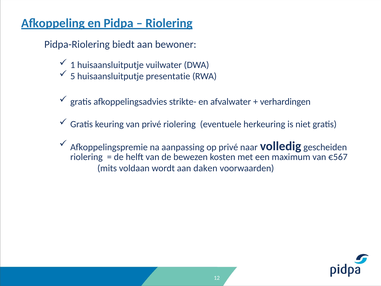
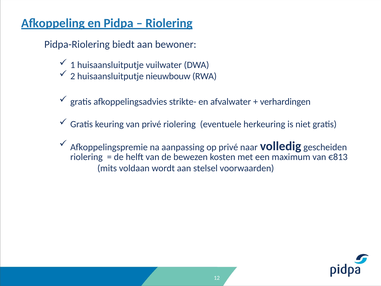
5: 5 -> 2 (73, 76)
presentatie: presentatie -> nieuwbouw (168, 76)
€567: €567 -> €813 (338, 157)
daken: daken -> stelsel (205, 168)
